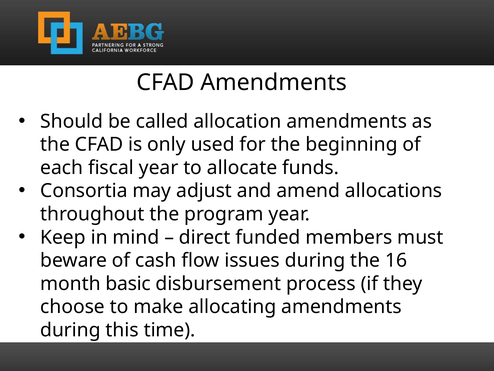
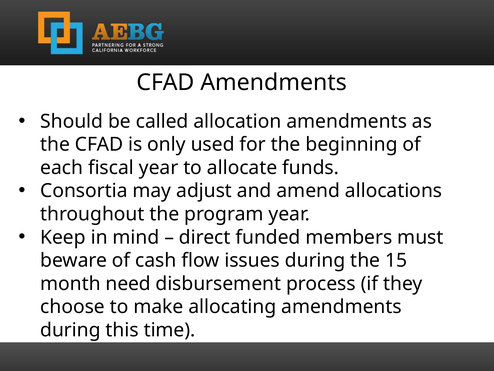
16: 16 -> 15 (396, 260)
basic: basic -> need (128, 283)
